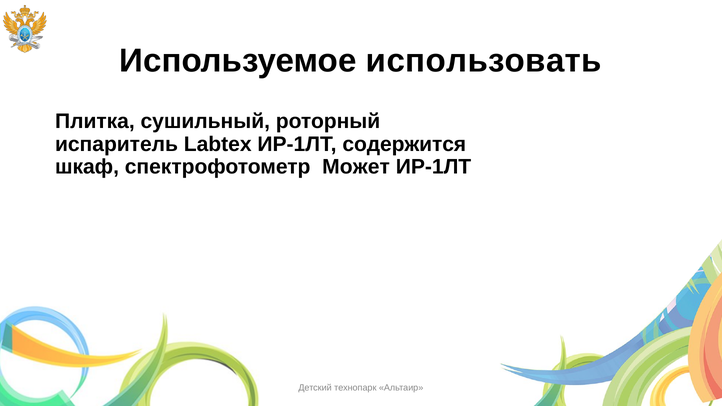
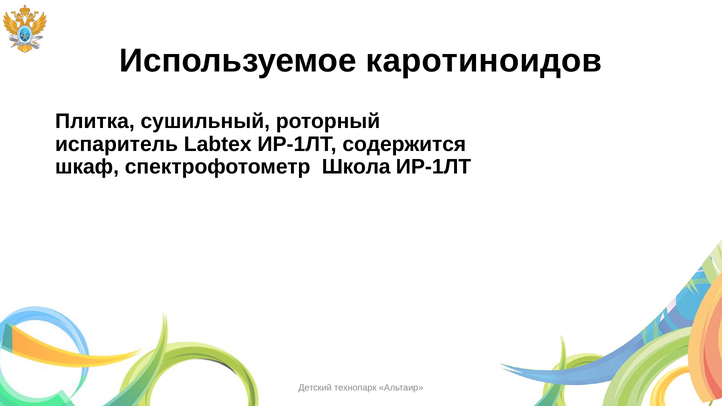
использовать: использовать -> каротиноидов (484, 61)
Может: Может -> Школа (356, 167)
